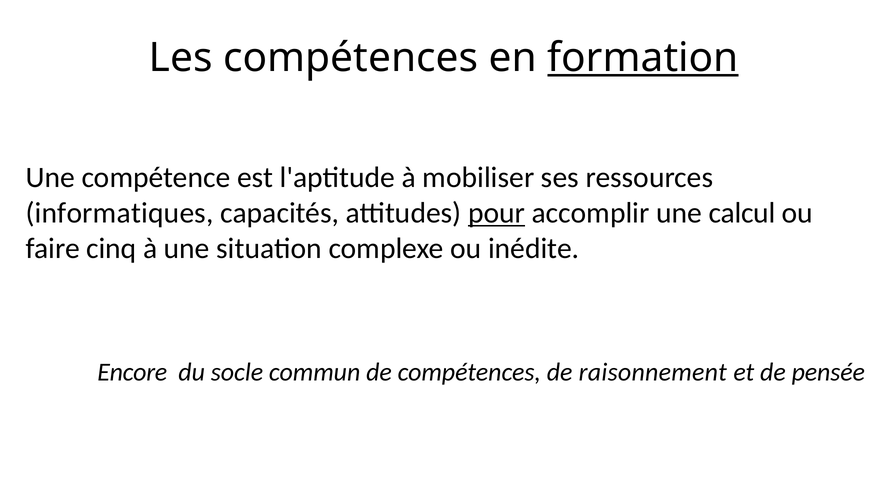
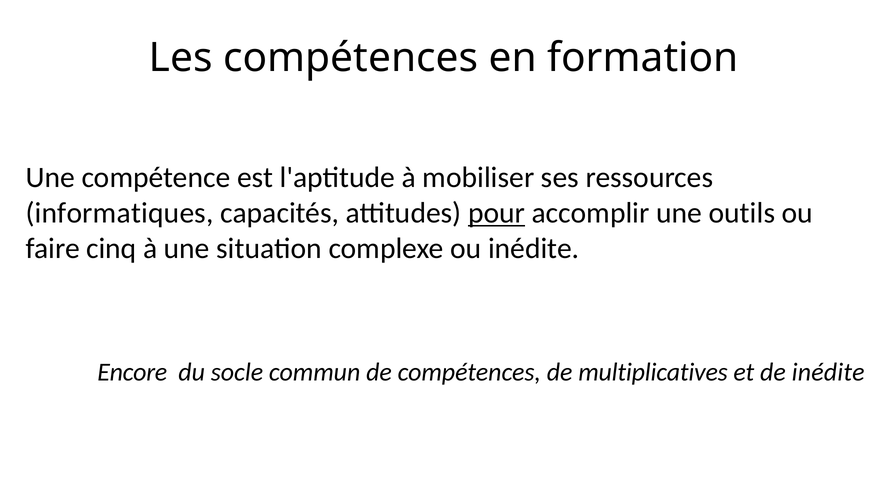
formation underline: present -> none (643, 58)
calcul: calcul -> outils (742, 213)
raisonnement: raisonnement -> multiplicatives (653, 373)
de pensée: pensée -> inédite (828, 373)
